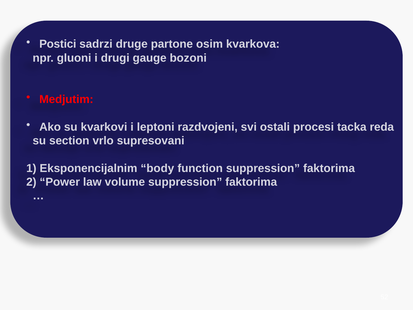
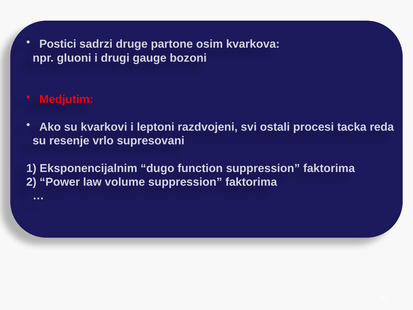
section: section -> resenje (69, 141)
body: body -> dugo (157, 168)
